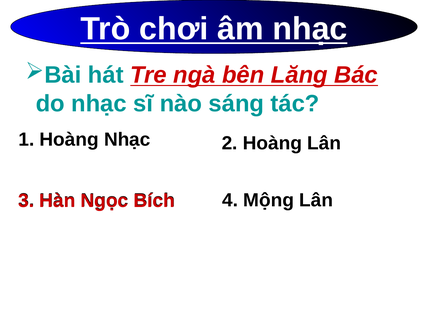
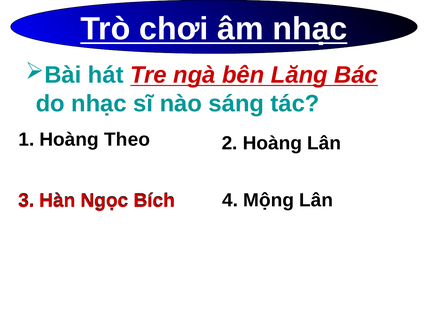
Hoàng Nhạc: Nhạc -> Theo (127, 140)
